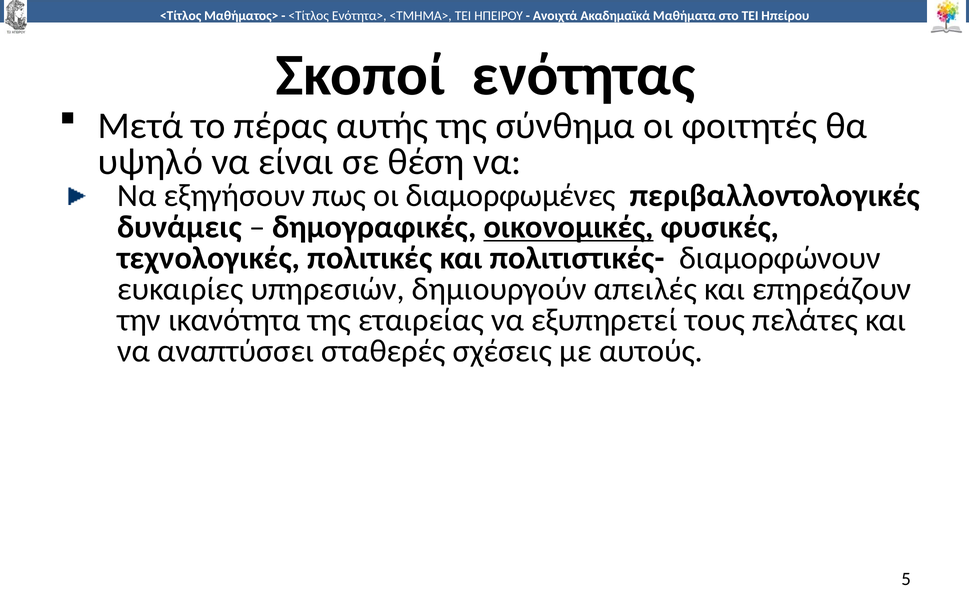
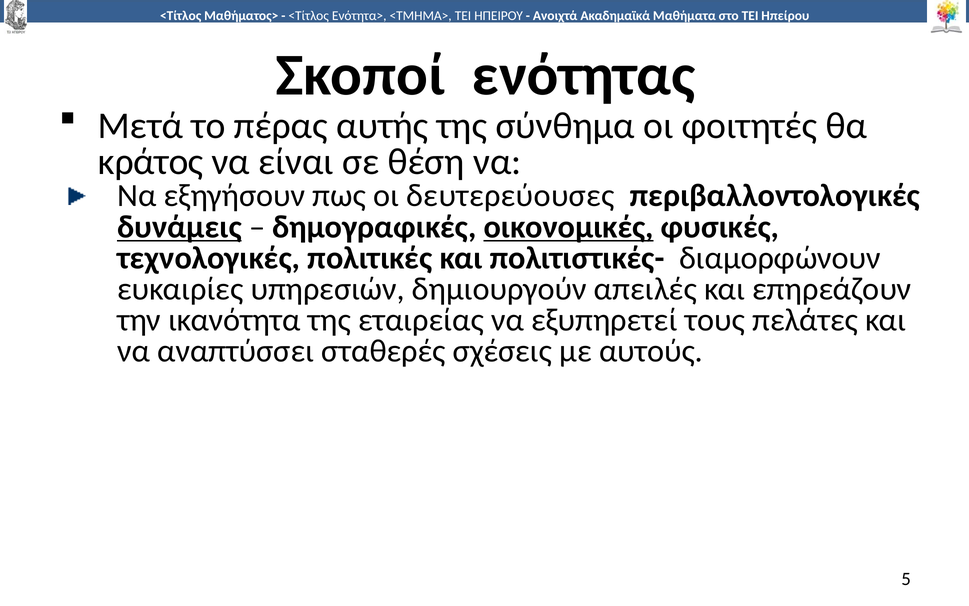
υψηλό: υψηλό -> κράτος (151, 162)
διαμορφωμένες: διαμορφωμένες -> δευτερεύουσες (510, 196)
δυνάμεις underline: none -> present (179, 227)
